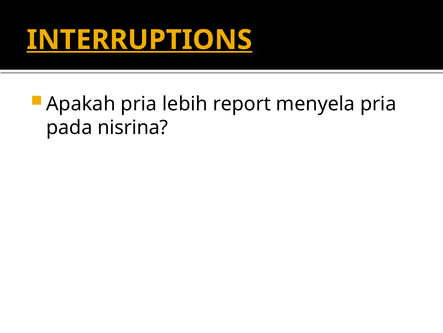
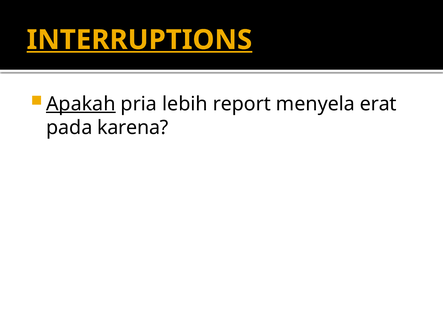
Apakah underline: none -> present (81, 104)
menyela pria: pria -> erat (378, 104)
nisrina: nisrina -> karena (133, 127)
